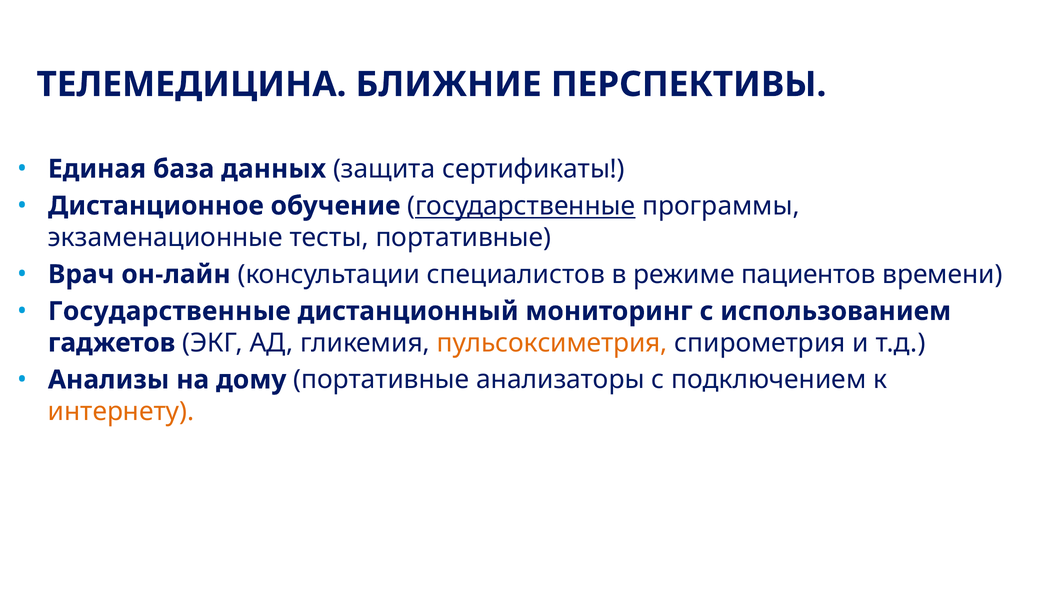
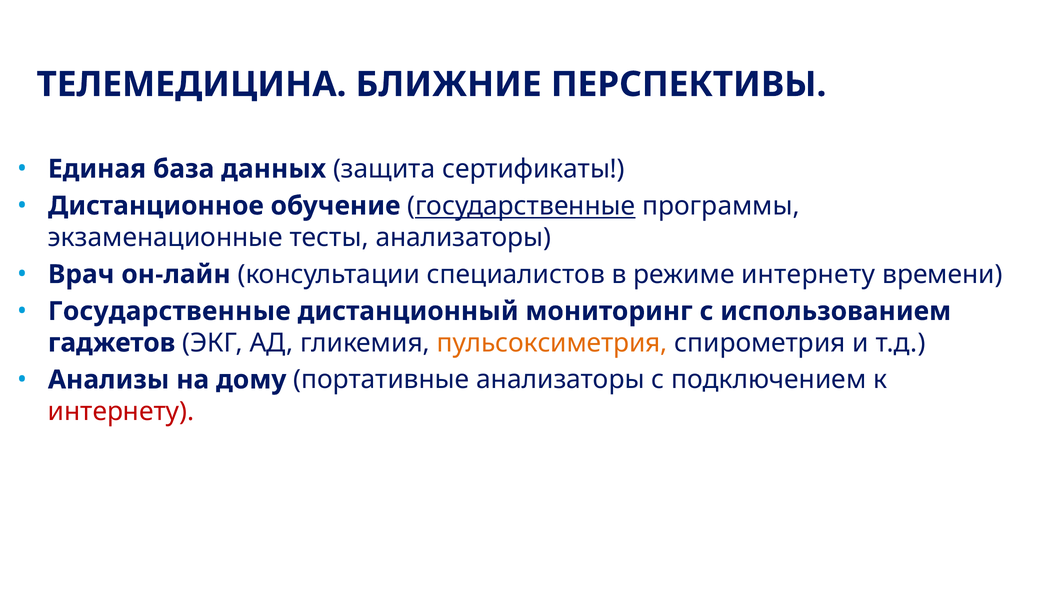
тесты портативные: портативные -> анализаторы (463, 238)
режиме пациентов: пациентов -> интернету (808, 275)
интернету colour: orange -> red (121, 412)
